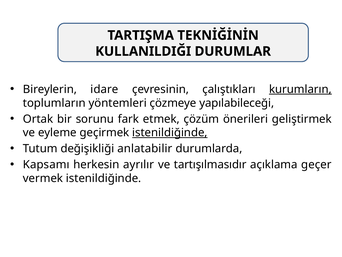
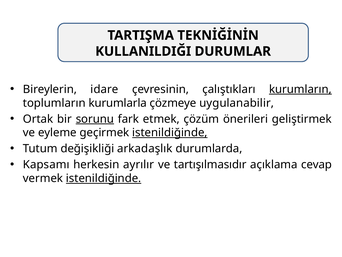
yöntemleri: yöntemleri -> kurumlarla (118, 103)
yapılabileceği: yapılabileceği -> uygulanabilir (237, 103)
sorunu underline: none -> present (95, 119)
anlatabilir: anlatabilir -> arkadaşlık (145, 148)
geçer: geçer -> cevap (316, 164)
istenildiğinde underline: none -> present (104, 178)
